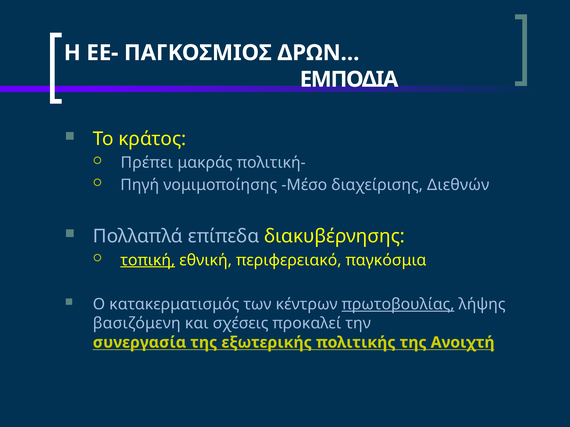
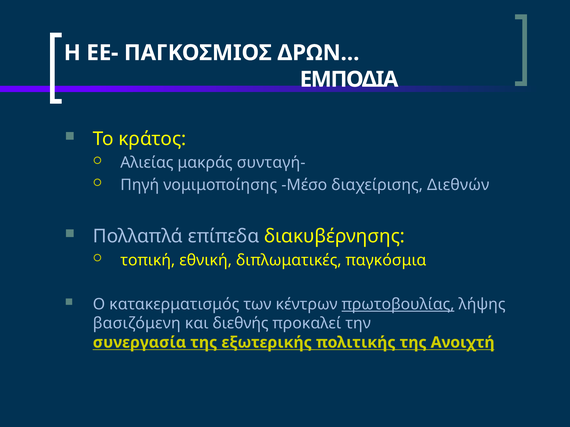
Πρέπει: Πρέπει -> Αλιείας (147, 163)
πολιτική-: πολιτική- -> συνταγή- (271, 163)
τοπική underline: present -> none (148, 260)
περιφερειακό: περιφερειακό -> διπλωματικές (289, 260)
σχέσεις: σχέσεις -> διεθνής (241, 324)
